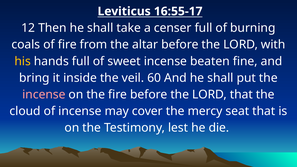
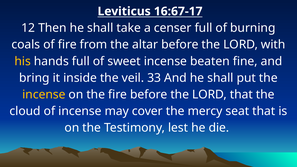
16:55-17: 16:55-17 -> 16:67-17 (178, 11)
60: 60 -> 33 (154, 78)
incense colour: pink -> yellow (44, 95)
